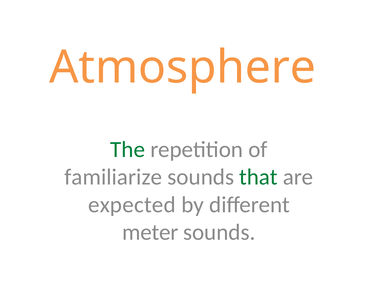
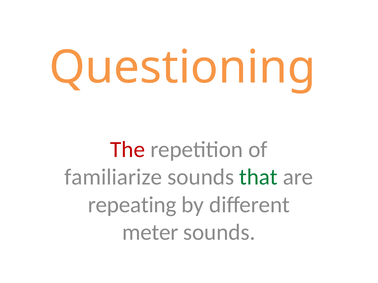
Atmosphere: Atmosphere -> Questioning (182, 67)
The colour: green -> red (128, 150)
expected: expected -> repeating (132, 205)
